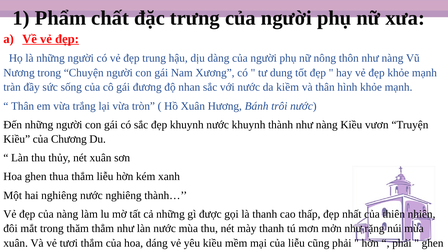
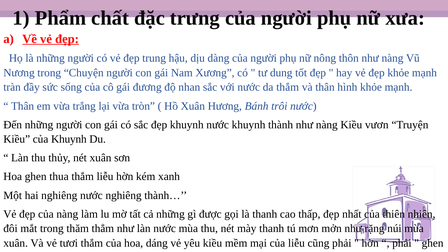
da kiềm: kiềm -> thắm (288, 87)
của Chương: Chương -> Khuynh (69, 139)
